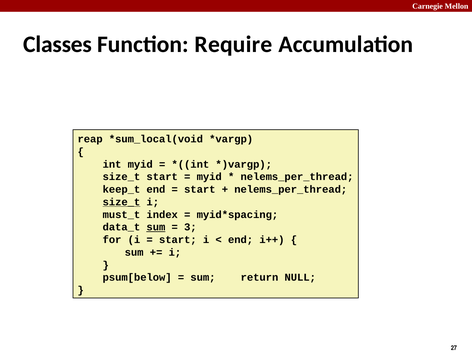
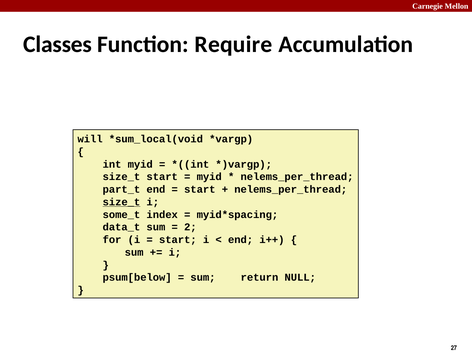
reap: reap -> will (90, 139)
keep_t: keep_t -> part_t (121, 189)
must_t: must_t -> some_t (121, 215)
sum underline: present -> none (156, 227)
3: 3 -> 2 (190, 227)
